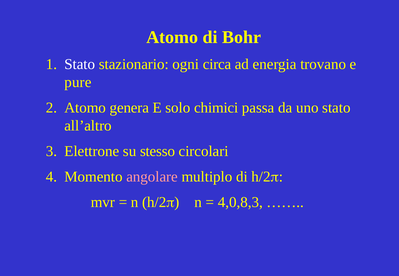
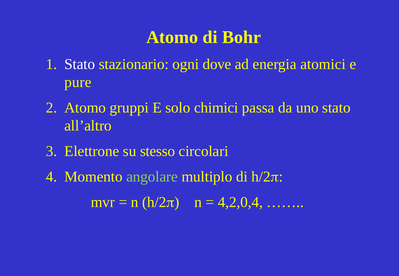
circa: circa -> dove (217, 64)
trovano: trovano -> atomici (323, 64)
genera: genera -> gruppi (129, 108)
angolare colour: pink -> light green (152, 177)
4,0,8,3: 4,0,8,3 -> 4,2,0,4 (240, 202)
